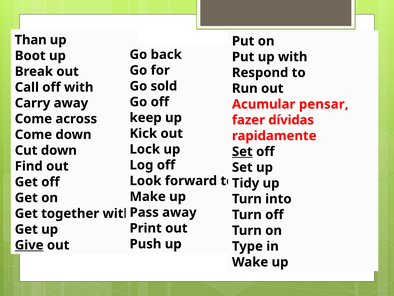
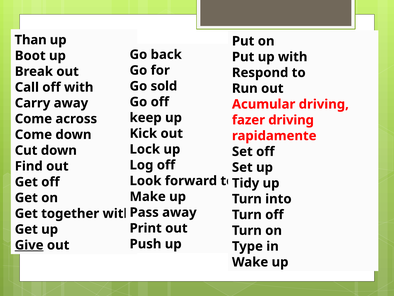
Acumular pensar: pensar -> driving (324, 104)
fazer dívidas: dívidas -> driving (291, 120)
Set underline: present -> none (242, 151)
